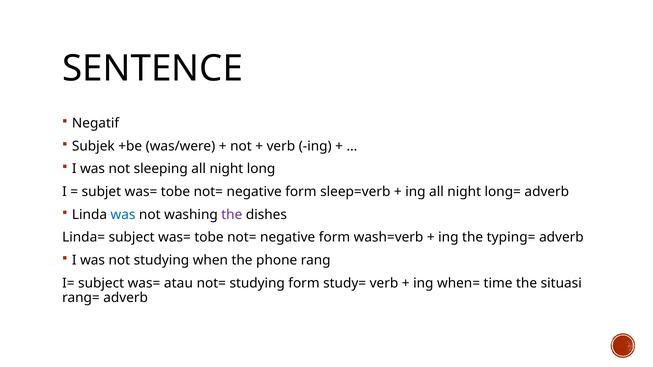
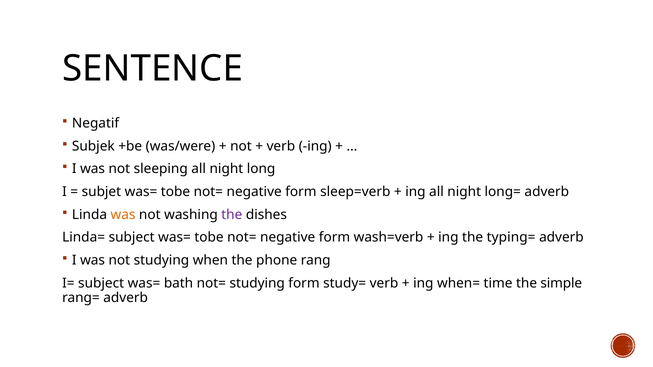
was colour: blue -> orange (123, 215)
atau: atau -> bath (179, 283)
situasi: situasi -> simple (561, 283)
